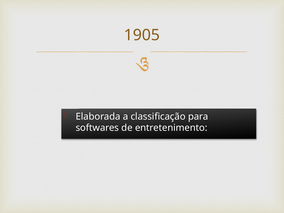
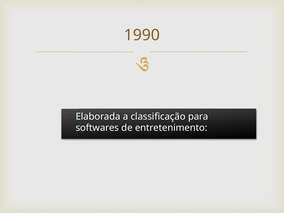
1905: 1905 -> 1990 (142, 35)
